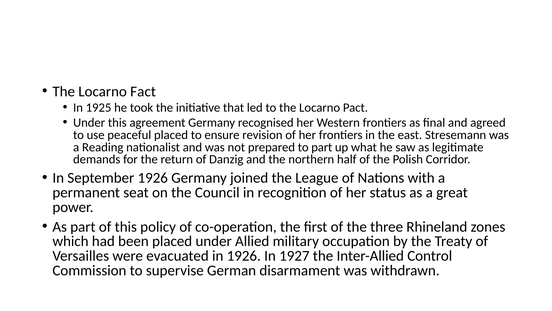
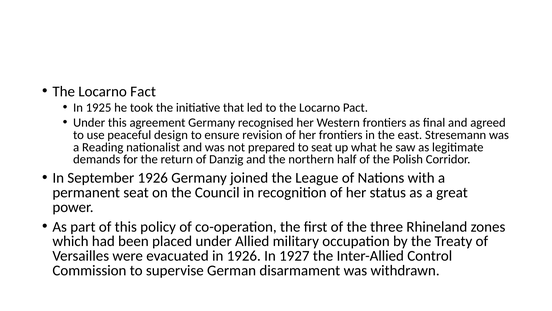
peaceful placed: placed -> design (171, 135)
to part: part -> seat (322, 147)
